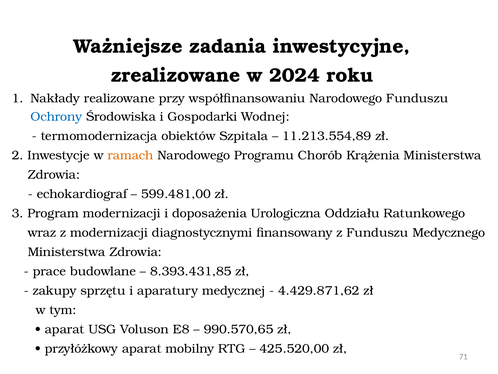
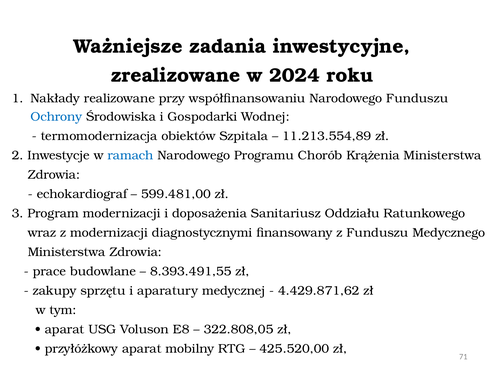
ramach colour: orange -> blue (130, 155)
Urologiczna: Urologiczna -> Sanitariusz (286, 213)
8.393.431,85: 8.393.431,85 -> 8.393.491,55 (191, 271)
990.570,65: 990.570,65 -> 322.808,05 (239, 329)
